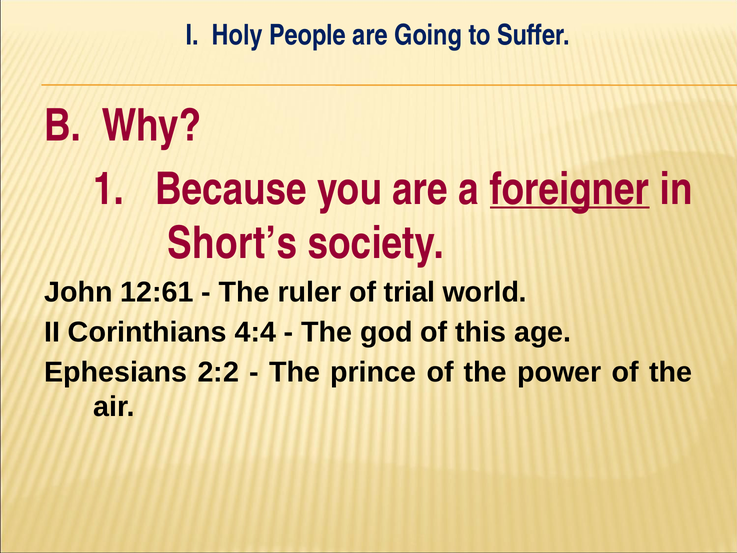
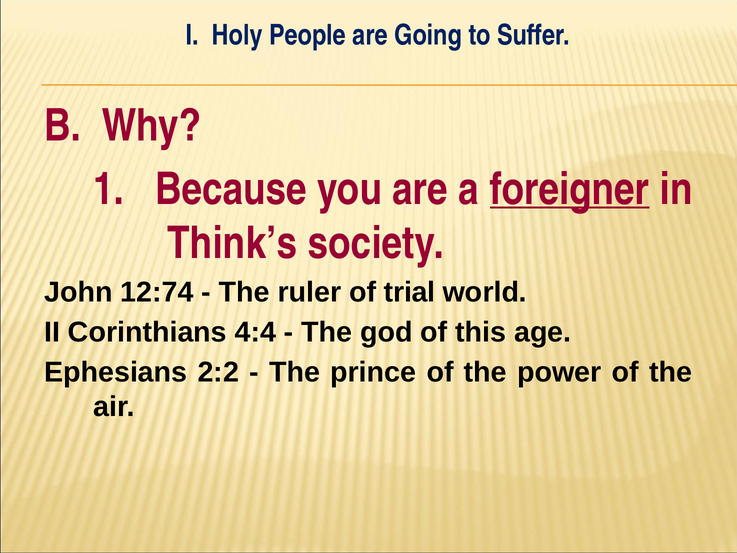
Short’s: Short’s -> Think’s (232, 243)
12:61: 12:61 -> 12:74 (157, 292)
